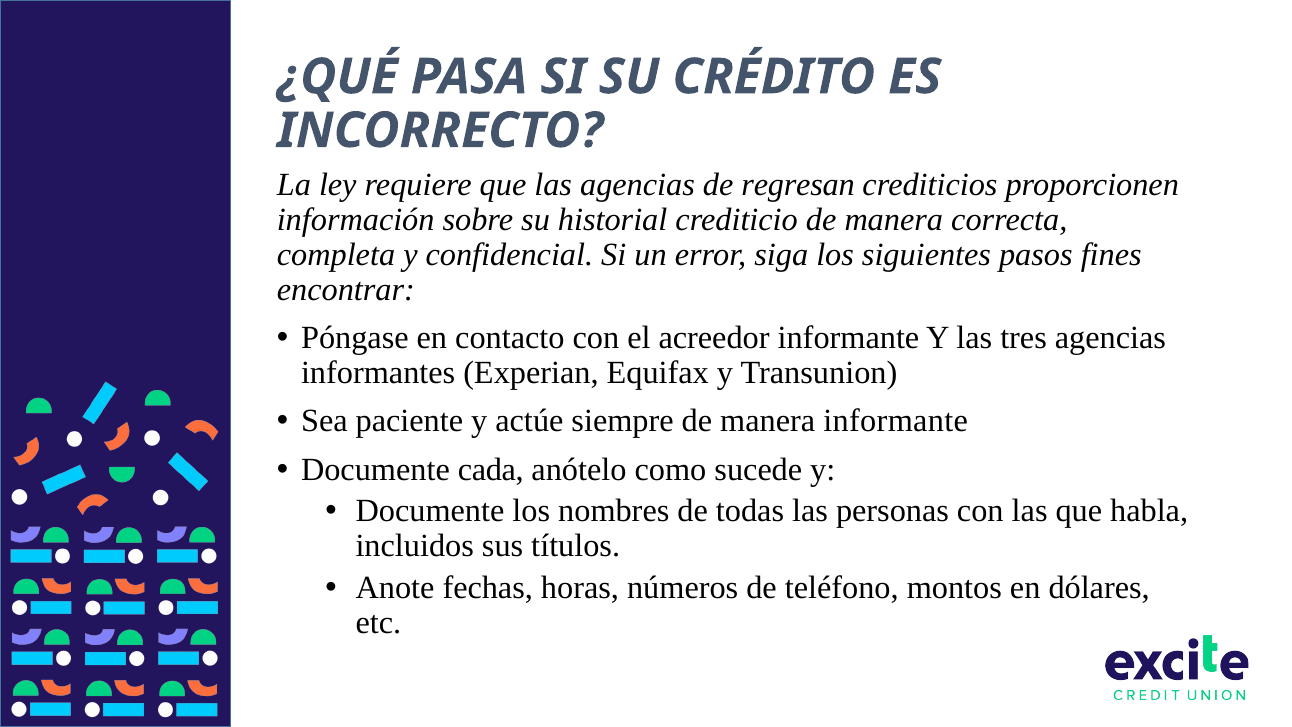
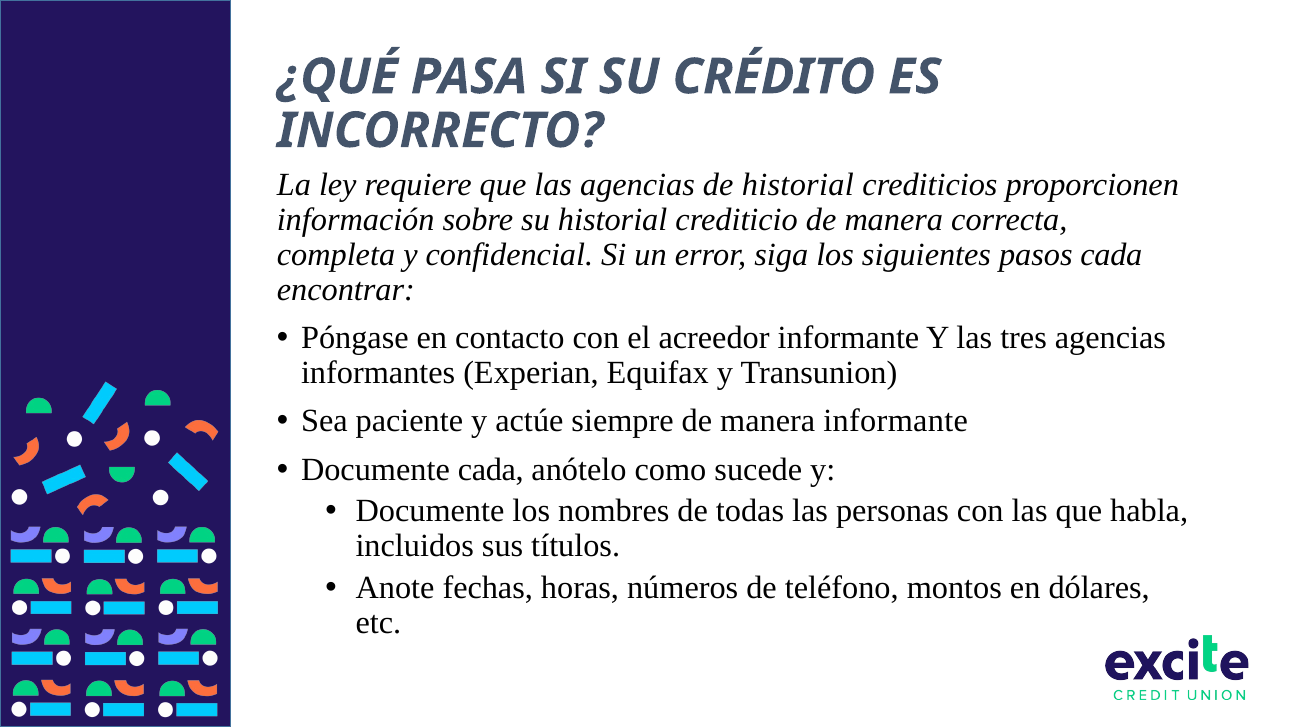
de regresan: regresan -> historial (798, 185)
pasos fines: fines -> cada (1111, 255)
